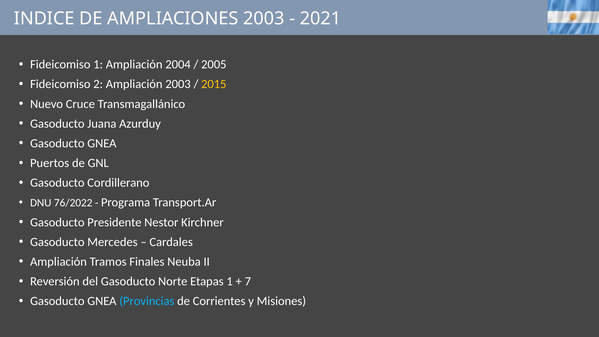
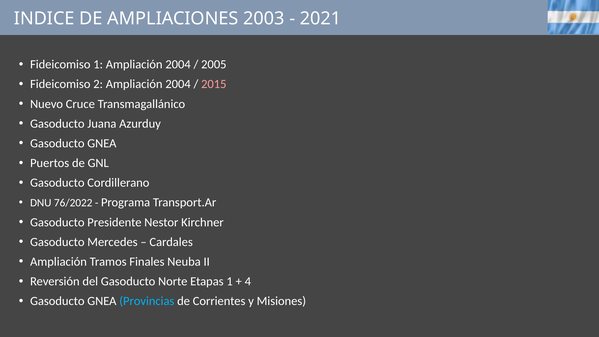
2 Ampliación 2003: 2003 -> 2004 (178, 84)
2015 colour: yellow -> pink (214, 84)
7: 7 -> 4 (248, 281)
